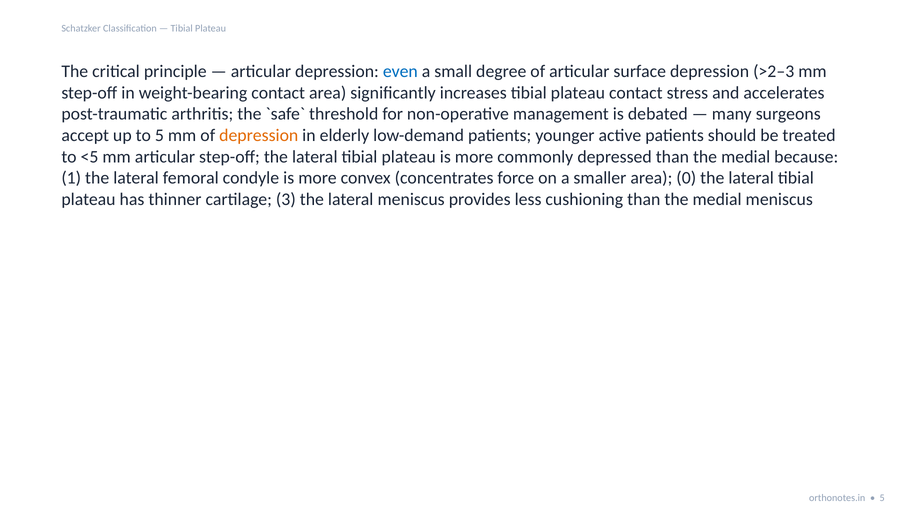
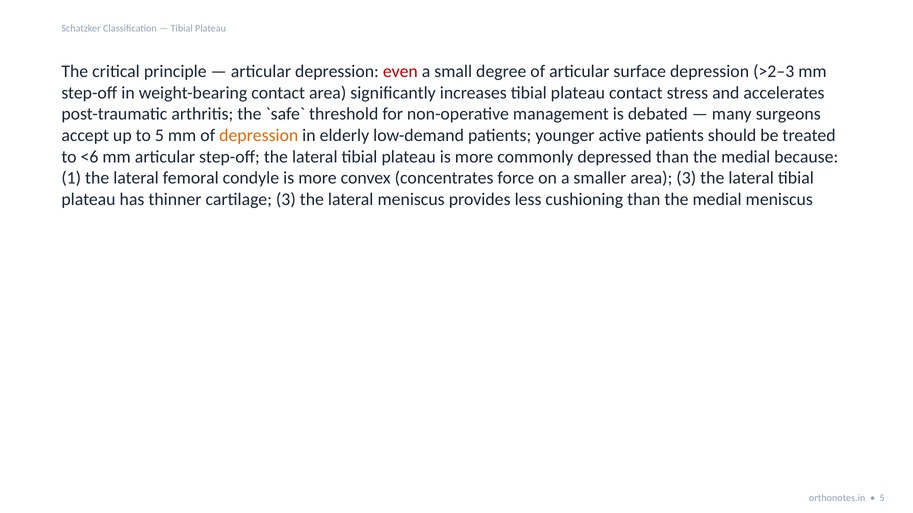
even colour: blue -> red (400, 72)
<5: <5 -> <6 (89, 157)
area 0: 0 -> 3 (686, 178)
